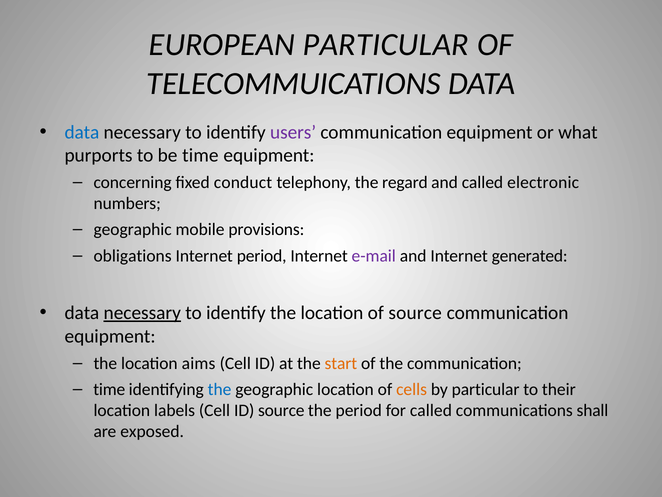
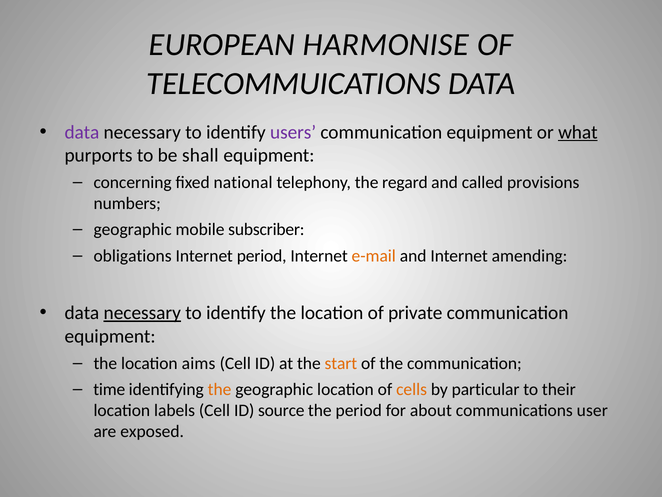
EUROPEAN PARTICULAR: PARTICULAR -> HARMONISE (386, 45)
data colour: blue -> purple (82, 132)
what underline: none -> present (578, 132)
be time: time -> shall (200, 155)
conduct: conduct -> national (243, 182)
electronic: electronic -> provisions (543, 182)
provisions: provisions -> subscriber (266, 229)
e-mail colour: purple -> orange (374, 256)
generated: generated -> amending (530, 256)
of source: source -> private (415, 313)
the colour: blue -> orange (220, 389)
for called: called -> about (431, 410)
shall: shall -> user (592, 410)
